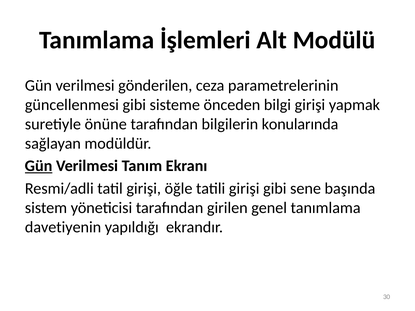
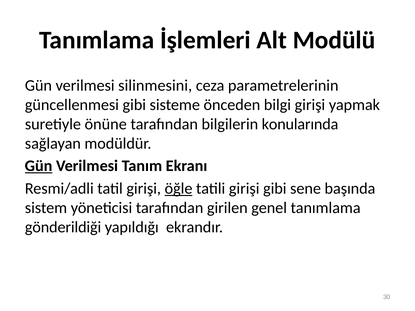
gönderilen: gönderilen -> silinmesini (155, 85)
öğle underline: none -> present (179, 189)
davetiyenin: davetiyenin -> gönderildiği (63, 227)
